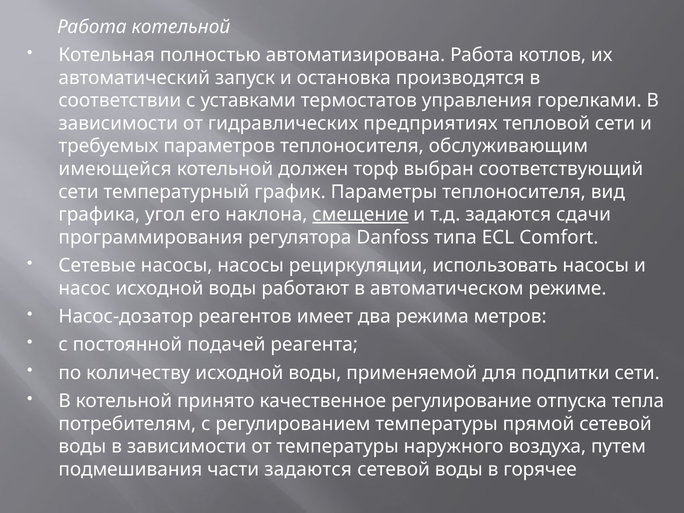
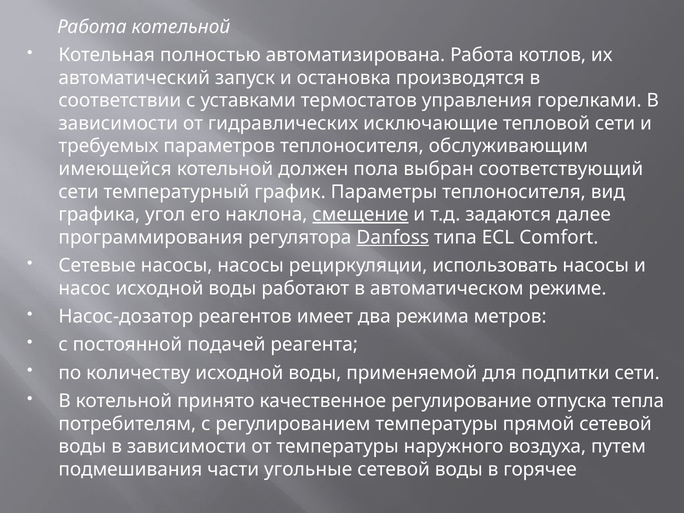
предприятиях: предприятиях -> исключающие (431, 123)
торф: торф -> пола (376, 169)
сдачи: сдачи -> далее (584, 215)
Danfoss underline: none -> present (393, 237)
части задаются: задаются -> угольные (308, 469)
